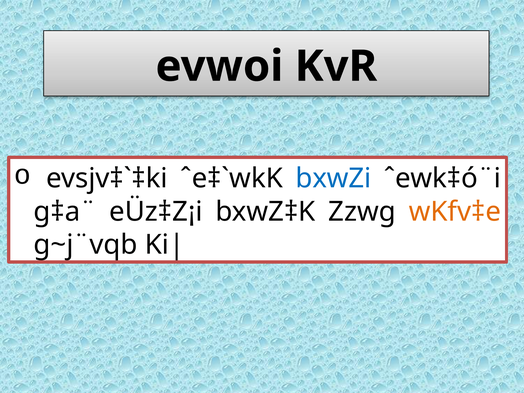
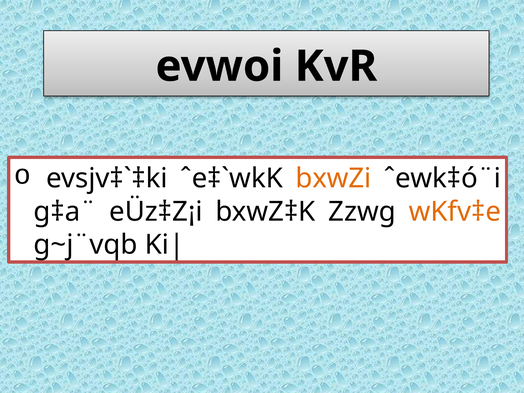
bxwZi colour: blue -> orange (333, 178)
